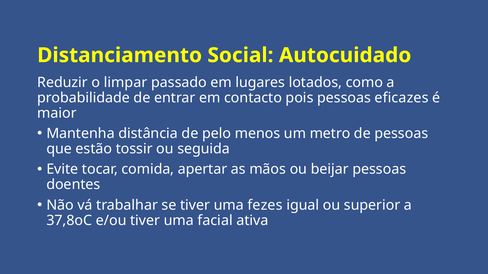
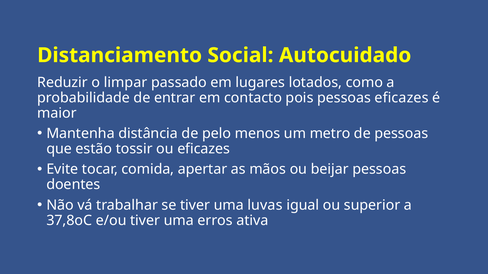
ou seguida: seguida -> eficazes (204, 149)
fezes: fezes -> luvas (265, 205)
facial: facial -> erros (215, 221)
